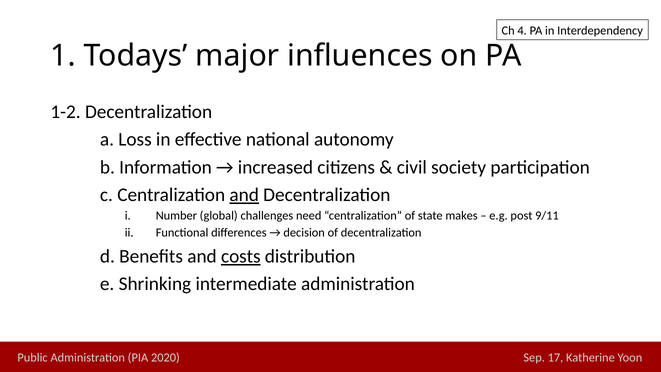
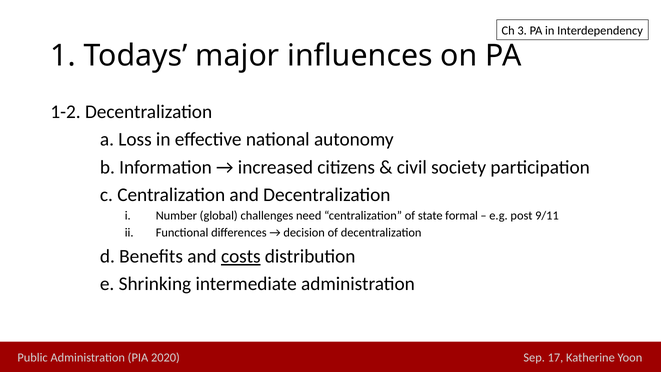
4: 4 -> 3 (522, 31)
and underline: present -> none (244, 195)
makes: makes -> formal (462, 215)
